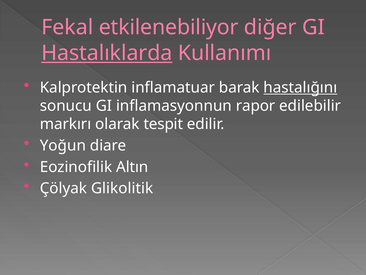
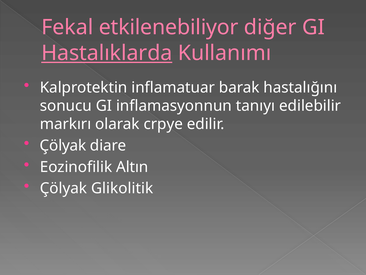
hastalığını underline: present -> none (300, 87)
rapor: rapor -> tanıyı (255, 106)
tespit: tespit -> crpye (163, 124)
Yoğun: Yoğun -> Çölyak (63, 145)
